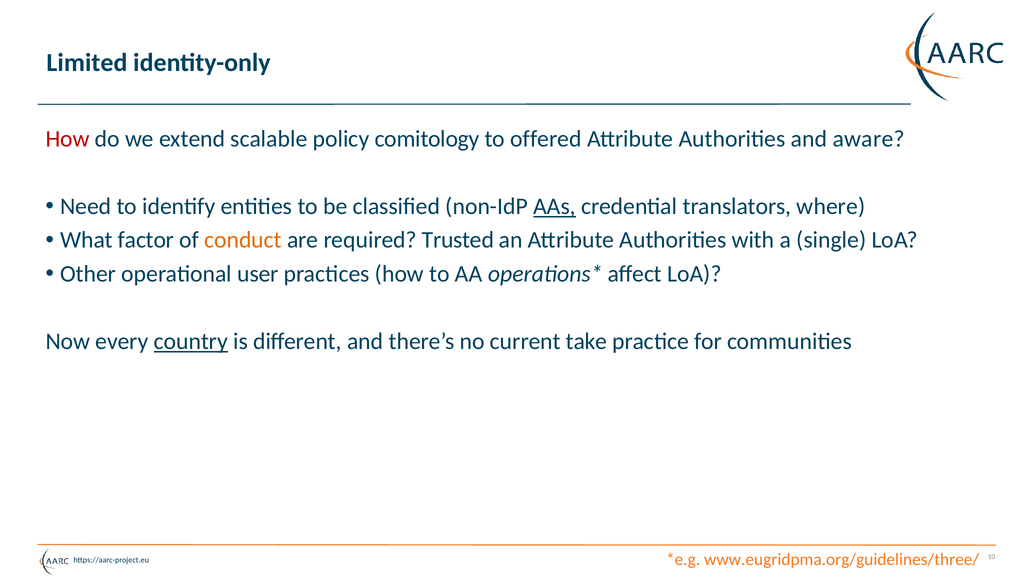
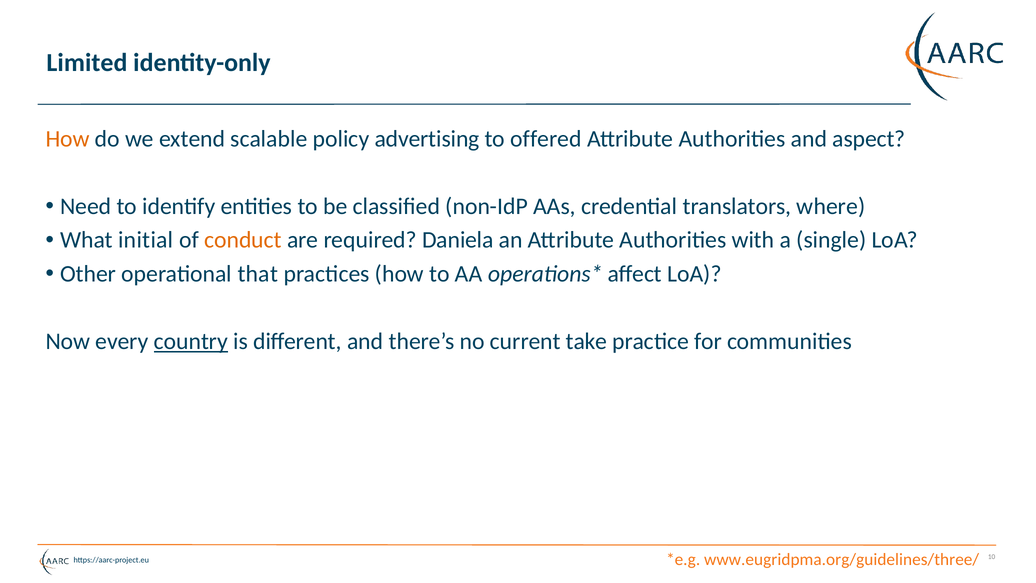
How colour: red -> orange (68, 139)
comitology: comitology -> advertising (427, 139)
aware: aware -> aspect (869, 139)
AAs underline: present -> none (555, 206)
factor: factor -> initial (146, 240)
Trusted: Trusted -> Daniela (458, 240)
user: user -> that (258, 274)
